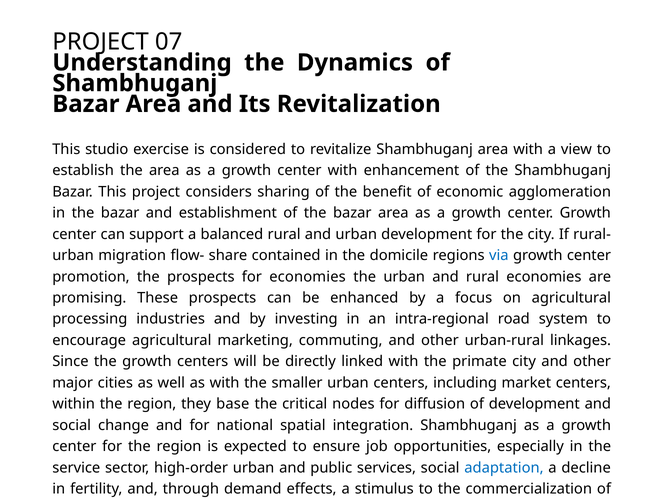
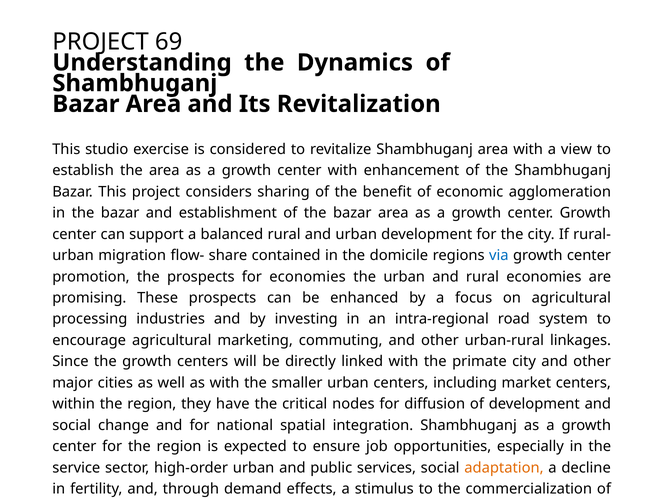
07: 07 -> 69 (169, 42)
base: base -> have (233, 404)
adaptation colour: blue -> orange (504, 468)
